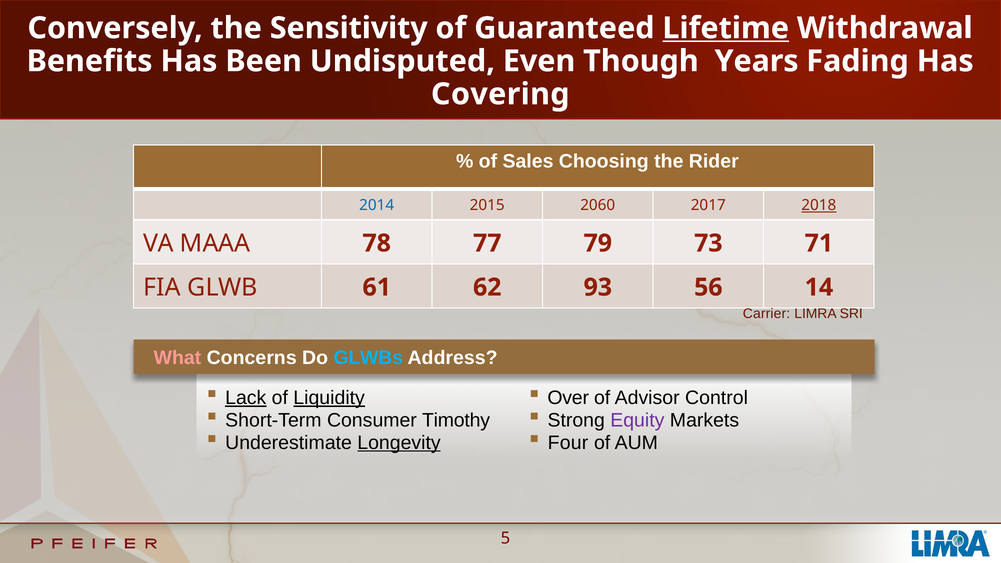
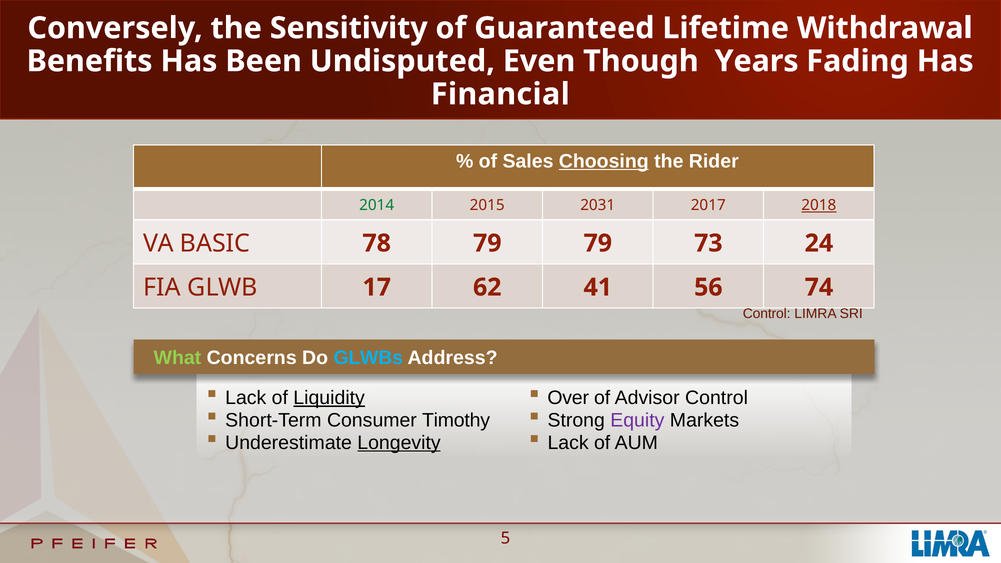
Lifetime underline: present -> none (726, 28)
Covering: Covering -> Financial (500, 94)
Choosing underline: none -> present (604, 161)
2014 colour: blue -> green (377, 205)
2060: 2060 -> 2031 (598, 205)
MAAA: MAAA -> BASIC (215, 243)
78 77: 77 -> 79 (487, 243)
71: 71 -> 24 (819, 243)
61: 61 -> 17 (377, 287)
93: 93 -> 41 (598, 287)
14: 14 -> 74 (819, 287)
Carrier: Carrier -> Control (767, 313)
What colour: pink -> light green (177, 358)
Lack underline: present -> none (246, 398)
Four: Four -> Lack (568, 443)
